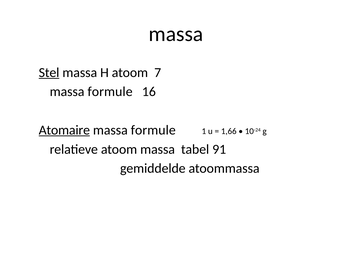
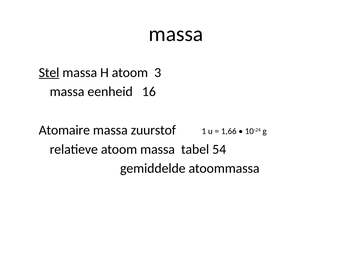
7: 7 -> 3 (158, 73)
formule: formule -> eenheid (110, 92)
Atomaire underline: present -> none (64, 130)
formule: formule -> zuurstof (153, 130)
91: 91 -> 54 (219, 149)
